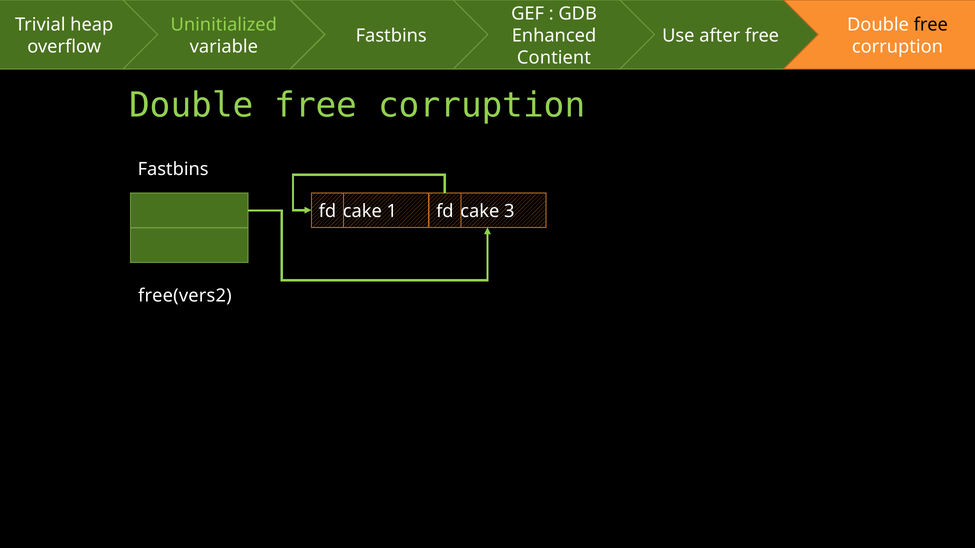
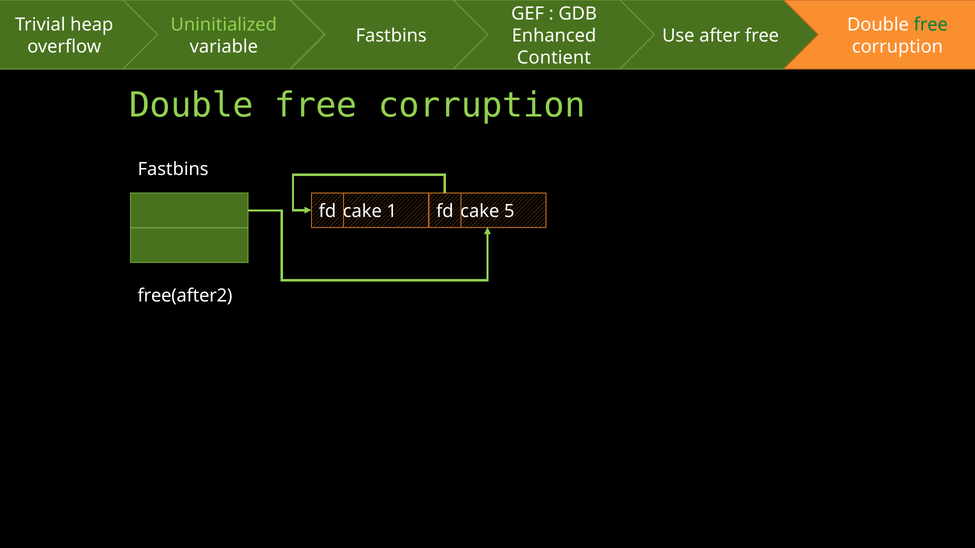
free colour: black -> green (931, 25)
3: 3 -> 5 (509, 212)
free(vers2: free(vers2 -> free(after2 (185, 296)
